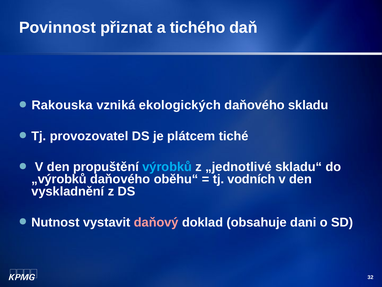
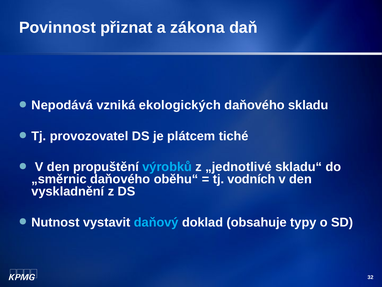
tichého: tichého -> zákona (197, 27)
Rakouska: Rakouska -> Nepodává (62, 105)
„výrobků: „výrobků -> „směrnic (59, 179)
daňový colour: pink -> light blue (156, 222)
dani: dani -> typy (303, 222)
